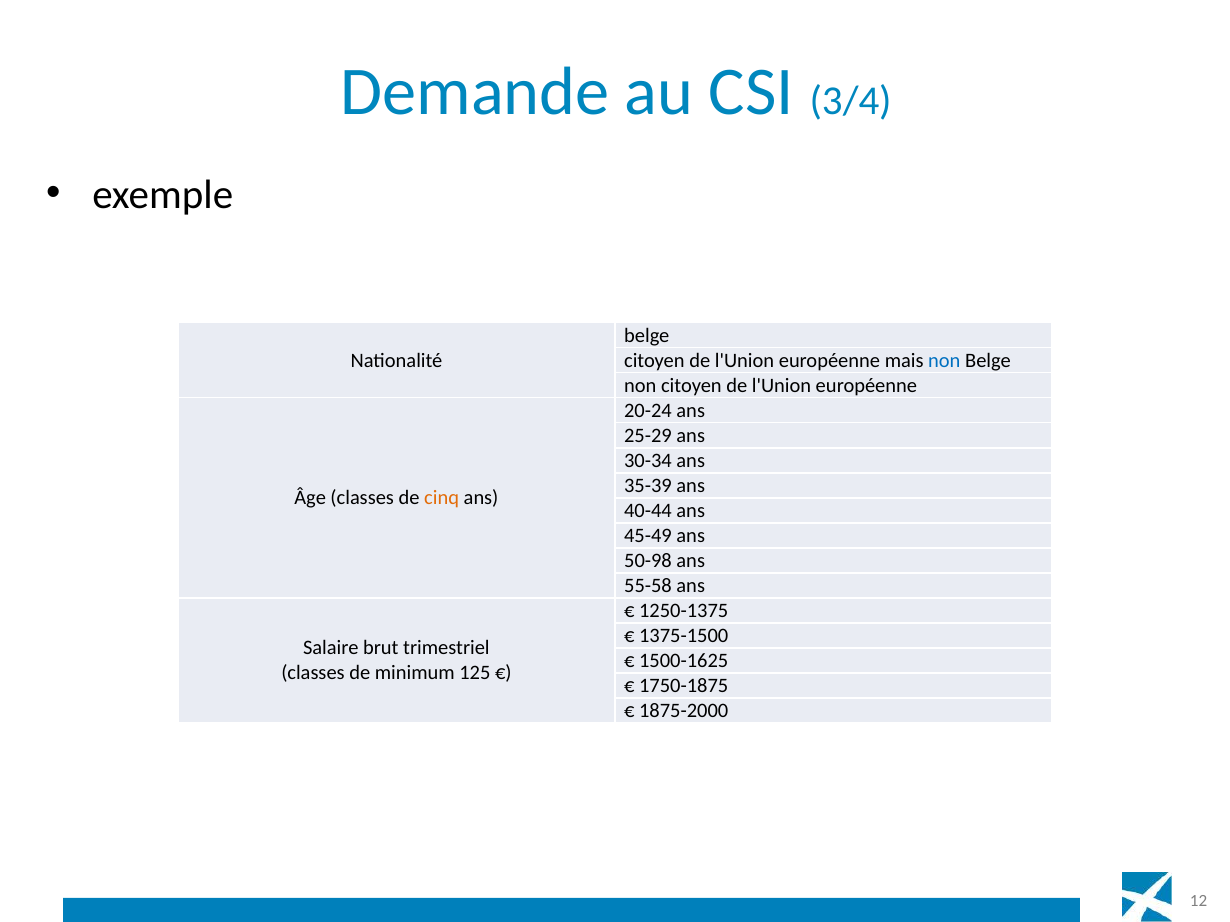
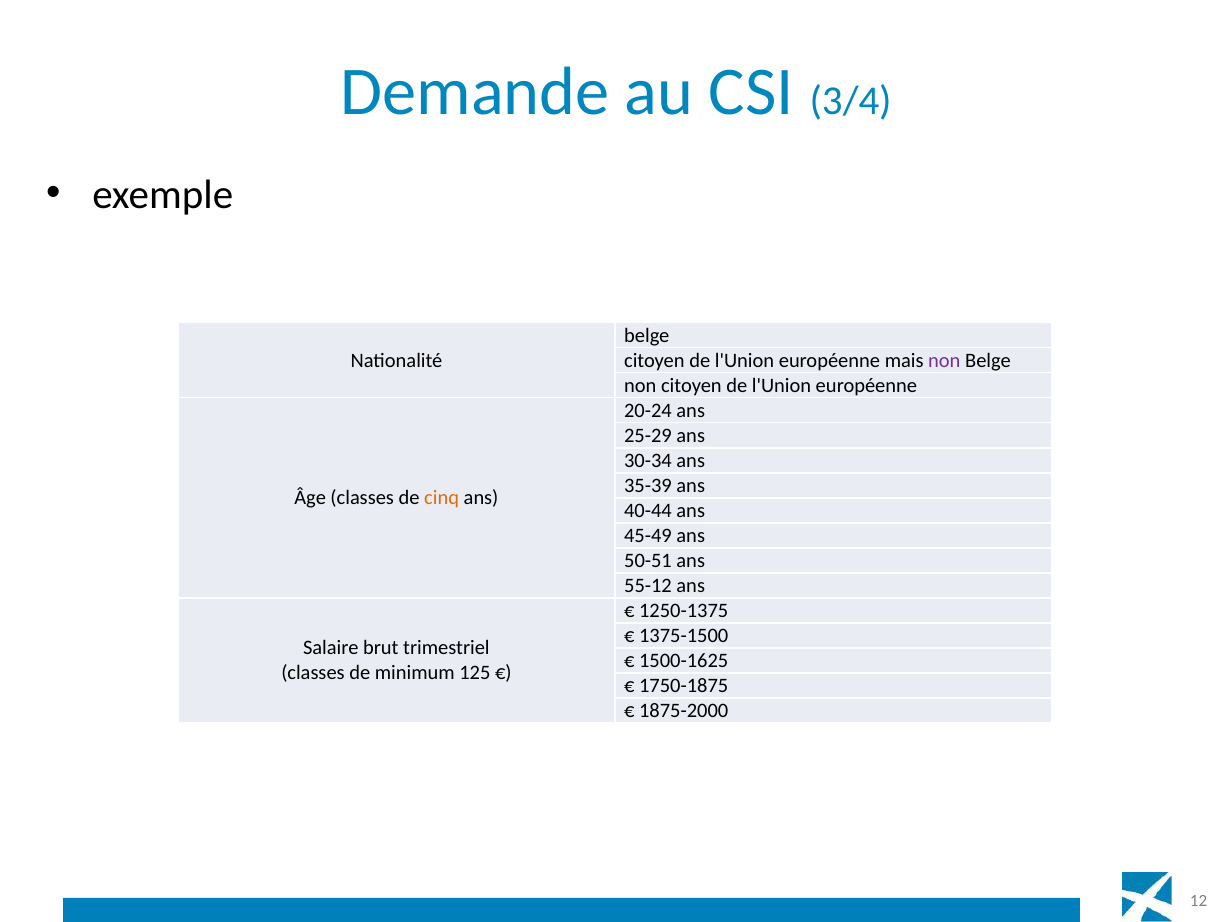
non colour: blue -> purple (944, 361)
50-98: 50-98 -> 50-51 (648, 561)
55-58: 55-58 -> 55-12 (648, 586)
